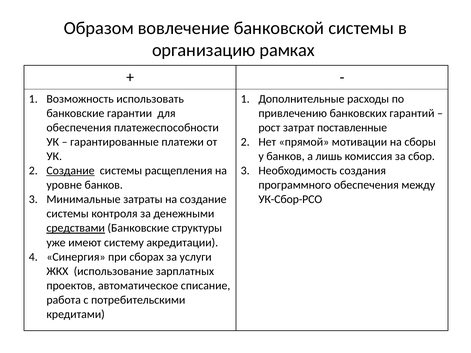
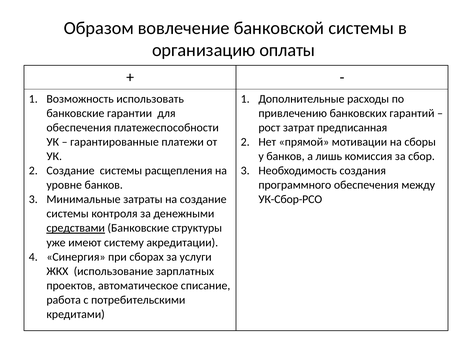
рамках: рамках -> оплаты (287, 50)
поставленные: поставленные -> предписанная (352, 128)
Создание underline: present -> none (71, 171)
